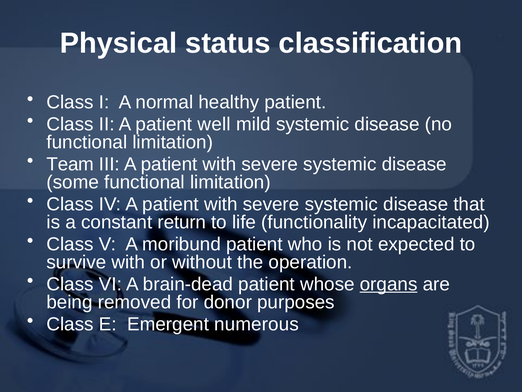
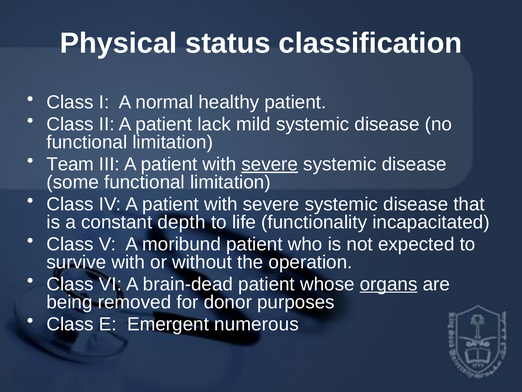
well: well -> lack (214, 124)
severe underline: none -> present (270, 164)
return: return -> depth (182, 222)
